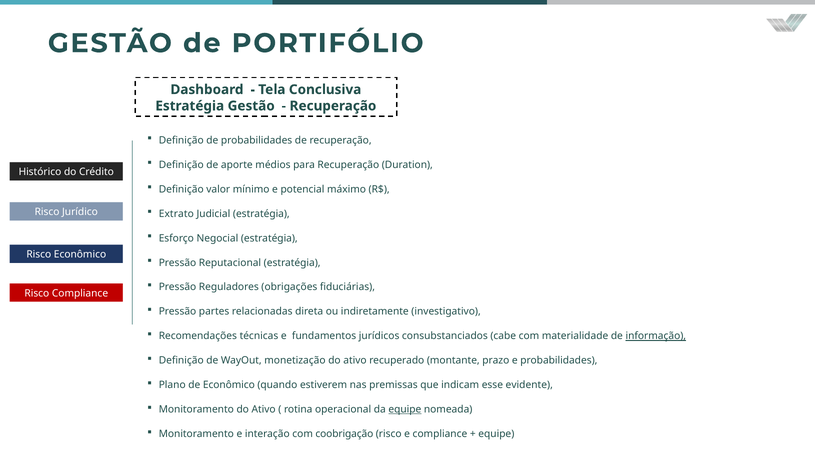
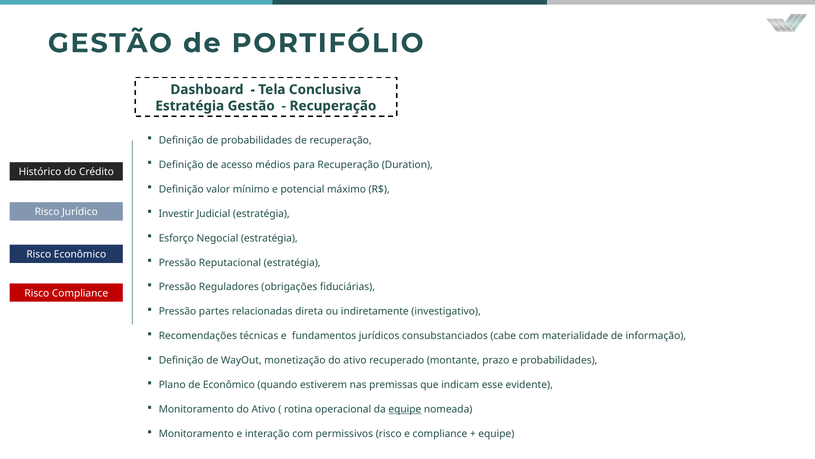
aporte: aporte -> acesso (237, 165)
Extrato: Extrato -> Investir (176, 213)
informação underline: present -> none (656, 336)
coobrigação: coobrigação -> permissivos (344, 433)
